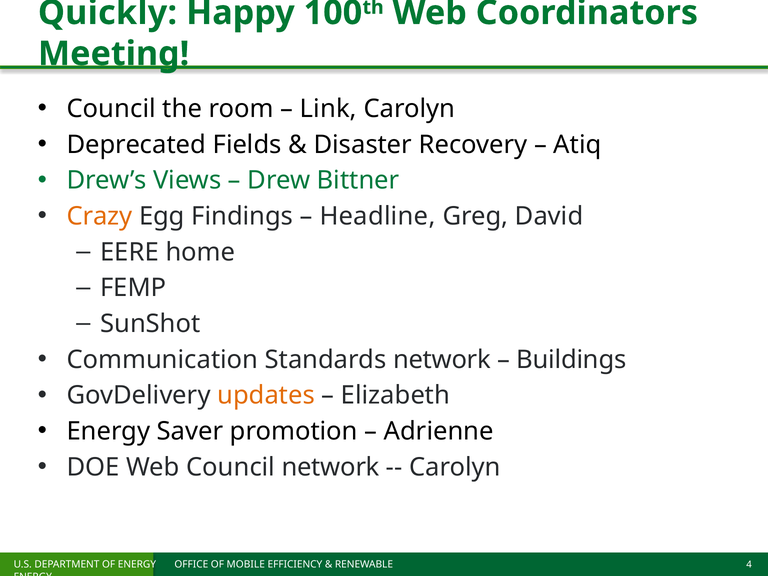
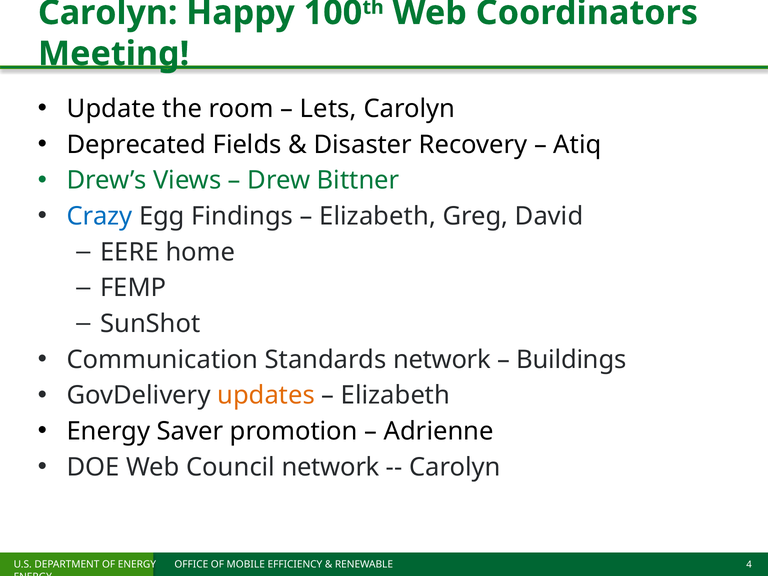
Quickly: Quickly -> Carolyn (108, 13)
Council: Council -> Update (111, 109)
Link: Link -> Lets (328, 109)
Crazy colour: orange -> blue (100, 216)
Headline: Headline -> Elizabeth (378, 216)
